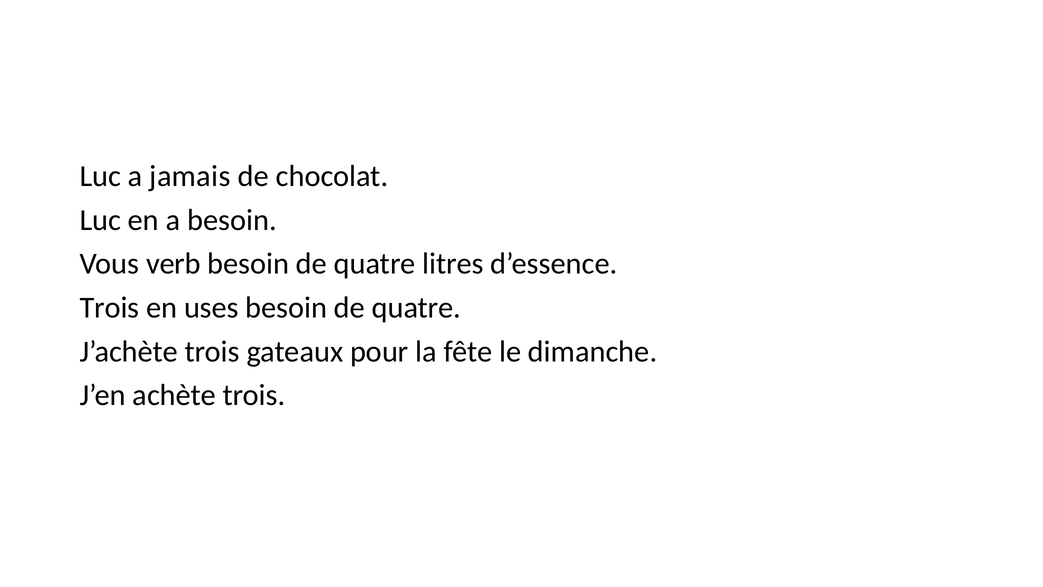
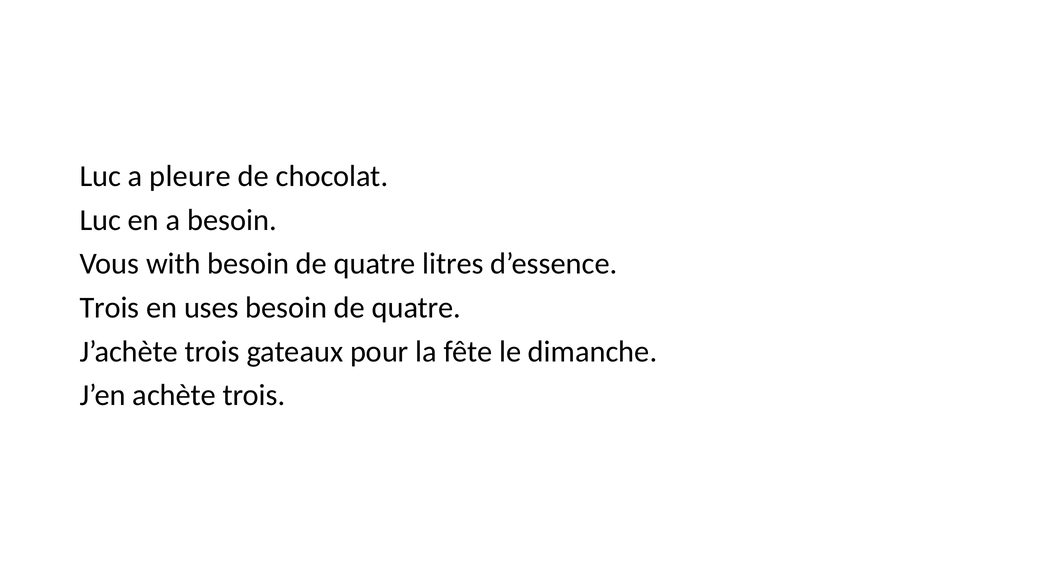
jamais: jamais -> pleure (190, 176)
verb: verb -> with (173, 264)
